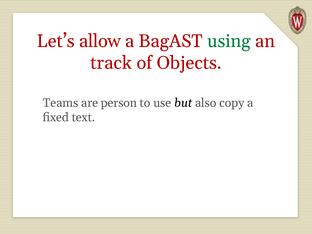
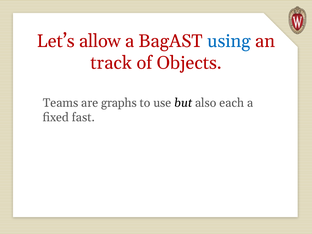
using colour: green -> blue (229, 41)
person: person -> graphs (119, 103)
copy: copy -> each (232, 103)
text: text -> fast (83, 117)
